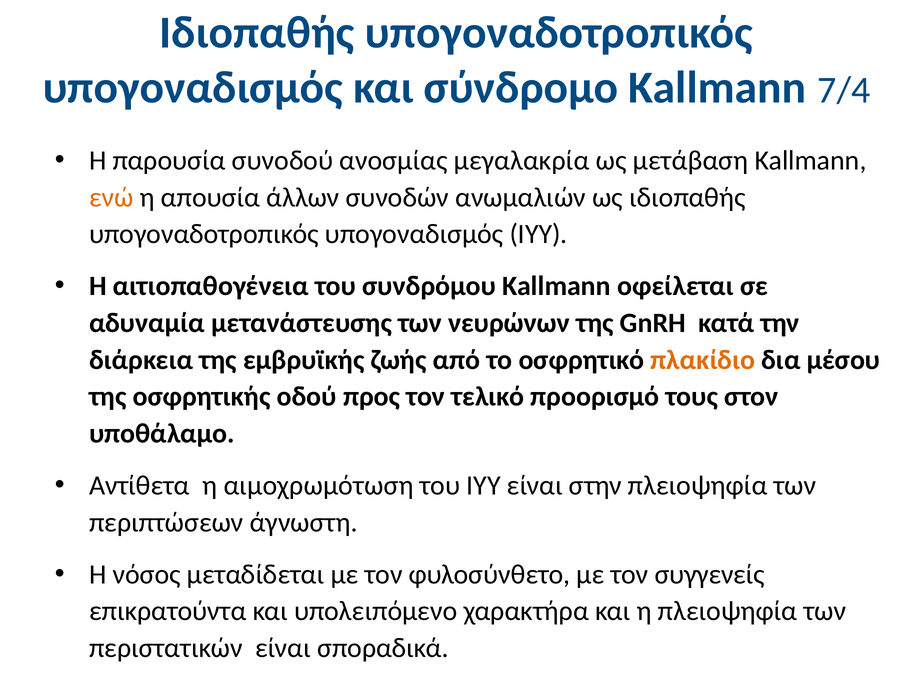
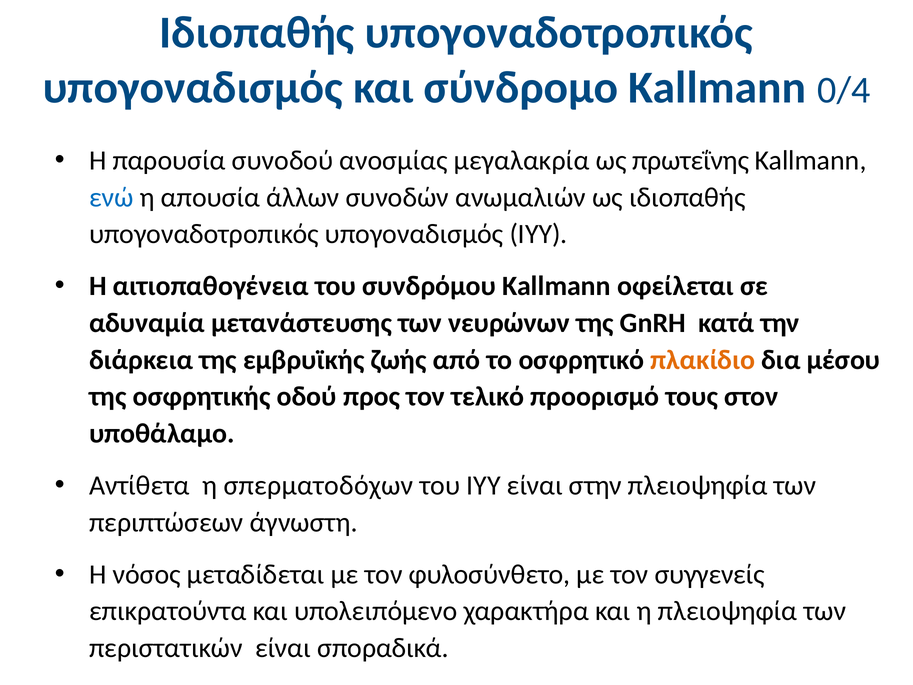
7/4: 7/4 -> 0/4 (844, 90)
μετάβαση: μετάβαση -> πρωτεΐνης (691, 160)
ενώ colour: orange -> blue (111, 197)
αιμοχρωμότωση: αιμοχρωμότωση -> σπερματοδόχων (318, 485)
